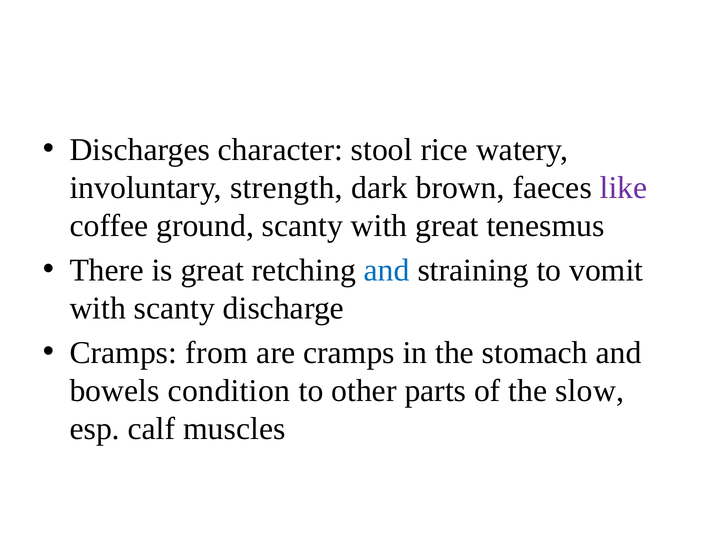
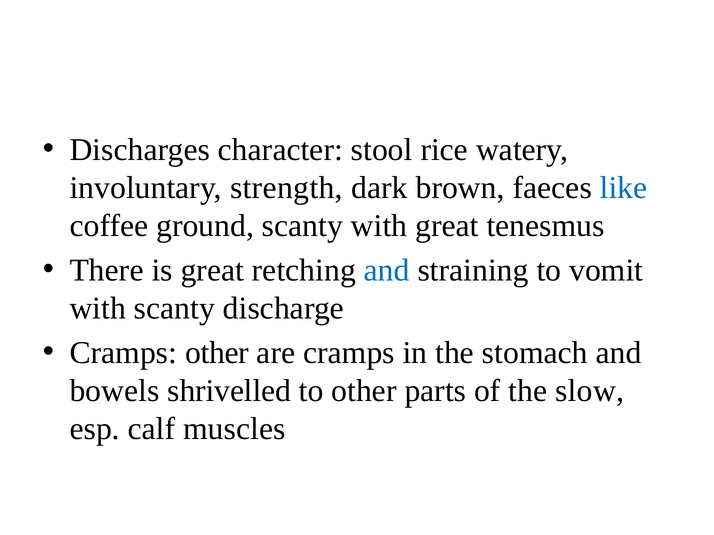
like colour: purple -> blue (624, 188)
Cramps from: from -> other (217, 353)
condition: condition -> shrivelled (229, 391)
